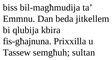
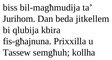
Emmnu: Emmnu -> Jurihom (19, 19)
sultan: sultan -> kollha (84, 53)
